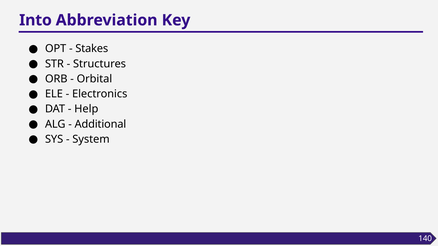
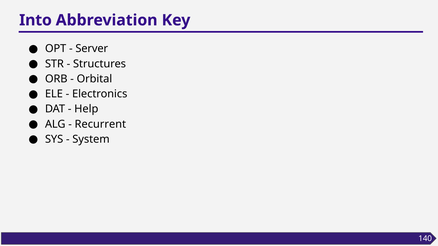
Stakes: Stakes -> Server (92, 49)
Additional: Additional -> Recurrent (100, 124)
